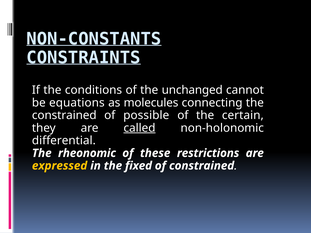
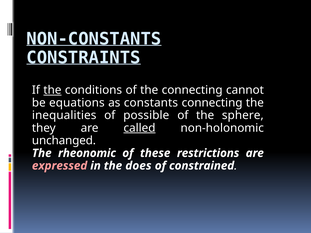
the underline: none -> present (52, 90)
the unchanged: unchanged -> connecting (192, 90)
molecules: molecules -> constants (151, 103)
constrained: constrained -> inequalities (64, 115)
certain: certain -> sphere (243, 115)
differential: differential -> unchanged (64, 141)
expressed colour: yellow -> pink (60, 166)
fixed: fixed -> does (138, 166)
